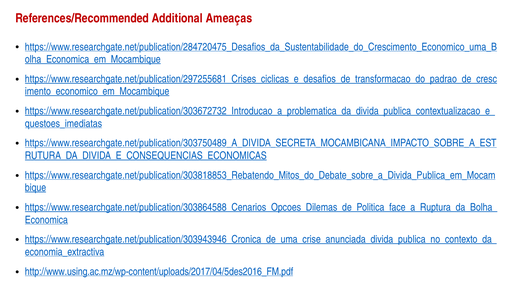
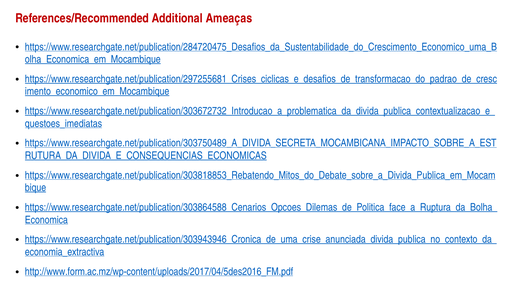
http://www.using.ac.mz/wp-content/uploads/2017/04/5des2016_FM.pdf: http://www.using.ac.mz/wp-content/uploads/2017/04/5des2016_FM.pdf -> http://www.form.ac.mz/wp-content/uploads/2017/04/5des2016_FM.pdf (159, 271)
